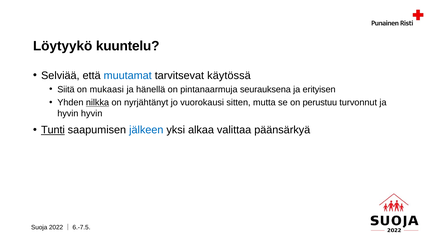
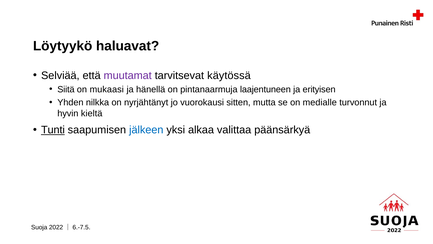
kuuntelu: kuuntelu -> haluavat (128, 46)
muutamat colour: blue -> purple (128, 75)
seurauksena: seurauksena -> laajentuneen (265, 89)
nilkka underline: present -> none (98, 102)
perustuu: perustuu -> medialle (320, 102)
hyvin hyvin: hyvin -> kieltä (92, 113)
